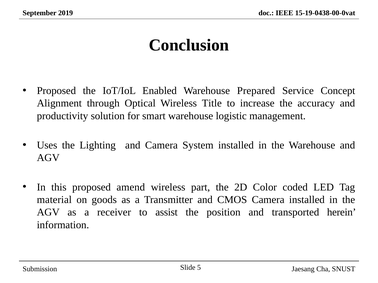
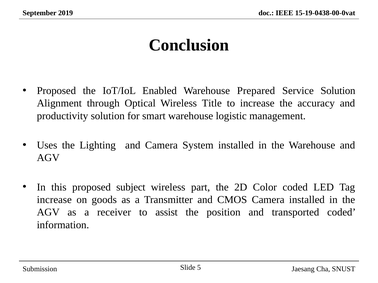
Service Concept: Concept -> Solution (338, 91)
amend: amend -> subject (131, 187)
material: material -> increase (54, 200)
transported herein: herein -> coded (342, 213)
